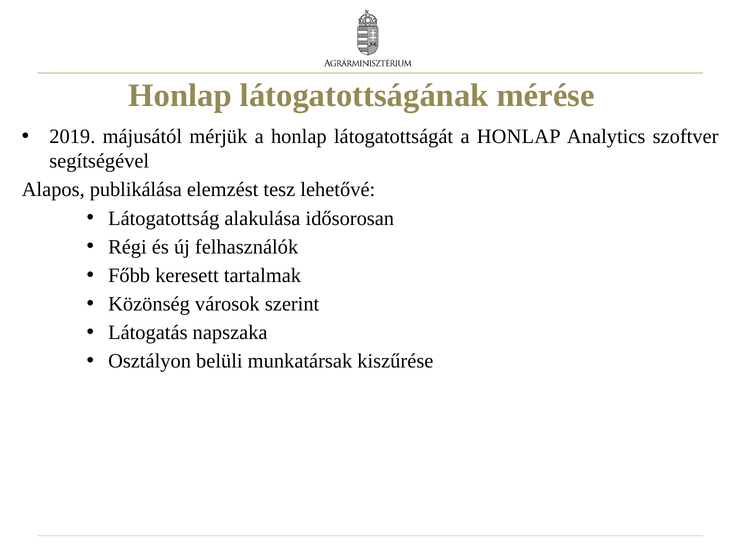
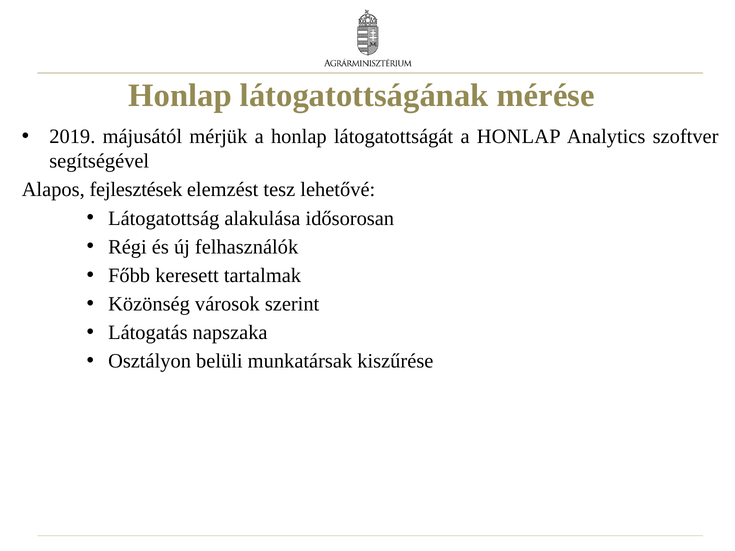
publikálása: publikálása -> fejlesztések (136, 190)
